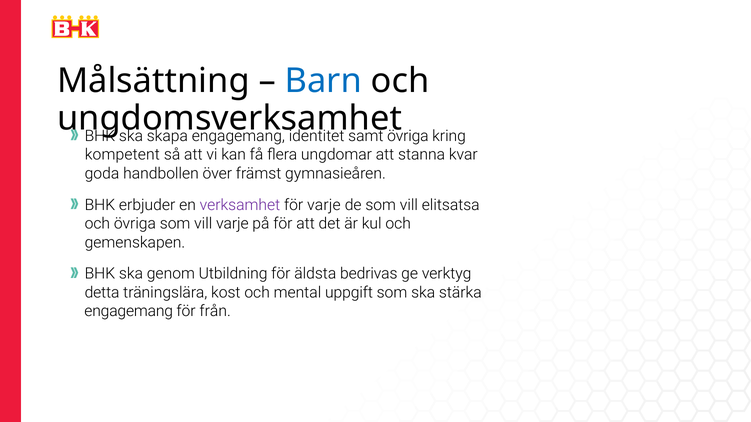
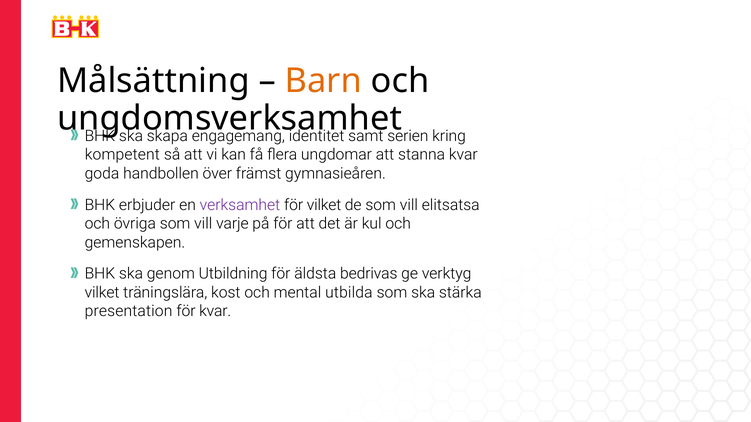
Barn colour: blue -> orange (323, 81)
övriga: övriga -> serien (408, 136)
för varje: varje -> vilket (324, 205)
detta: detta -> vilket (102, 293)
uppgift: uppgift -> utbilda (349, 293)
engagemang: engagemang -> presentation (129, 312)
för från: från -> kvar (215, 312)
